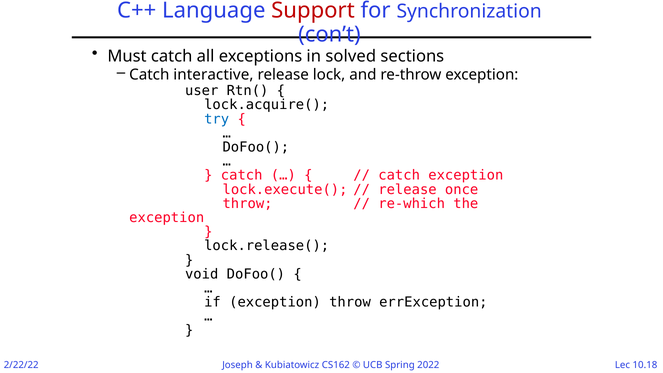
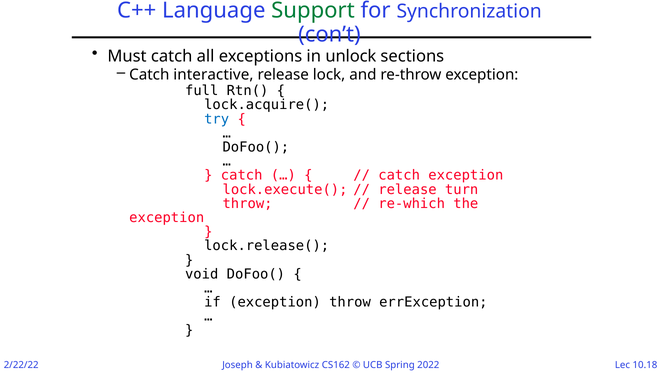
Support colour: red -> green (313, 11)
solved: solved -> unlock (351, 56)
user: user -> full (202, 90)
once: once -> turn (462, 189)
